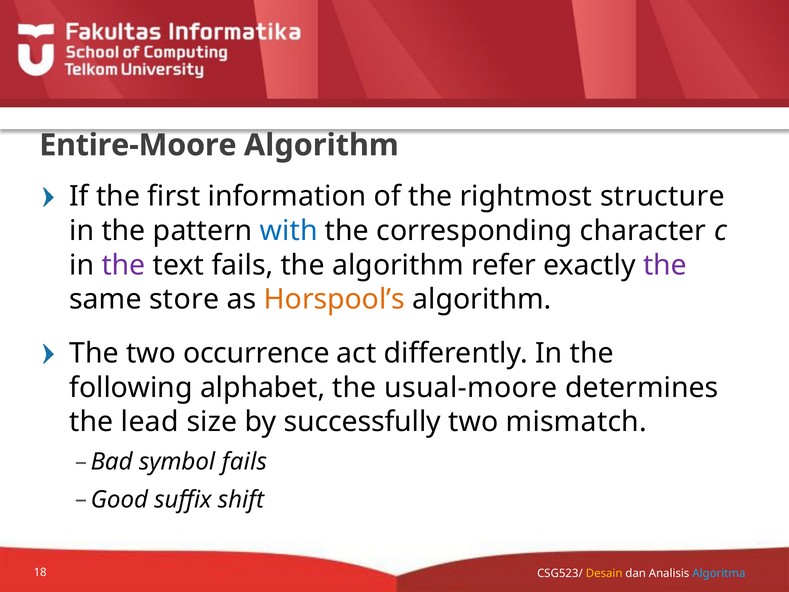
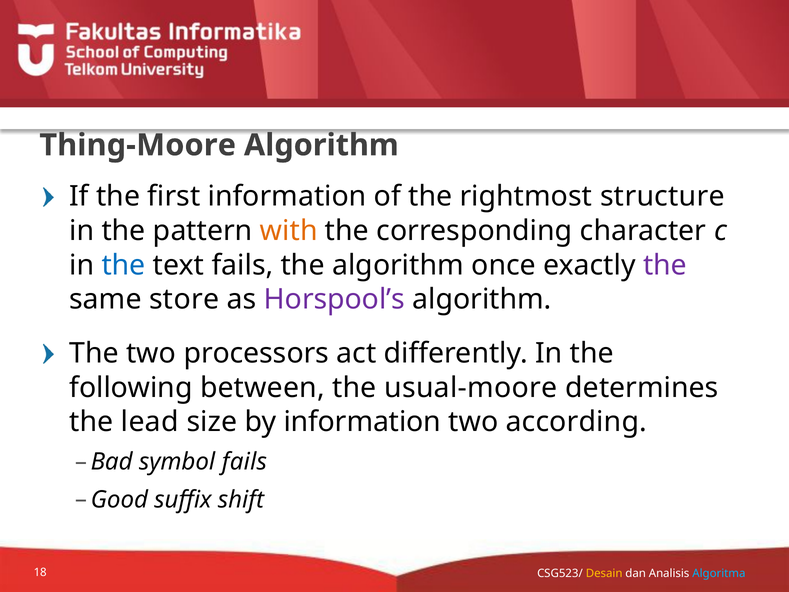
Entire-Moore: Entire-Moore -> Thing-Moore (138, 145)
with colour: blue -> orange (289, 231)
the colour: purple -> blue (124, 265)
refer: refer -> once (504, 265)
Horspool’s colour: orange -> purple (334, 299)
occurrence: occurrence -> processors (256, 353)
alphabet: alphabet -> between (262, 388)
by successfully: successfully -> information (362, 422)
mismatch: mismatch -> according (576, 422)
